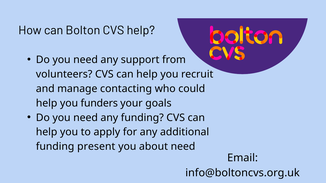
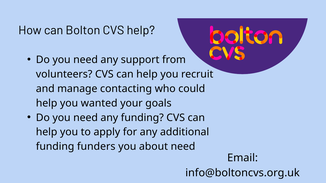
funders: funders -> wanted (99, 103)
present: present -> funders (96, 147)
